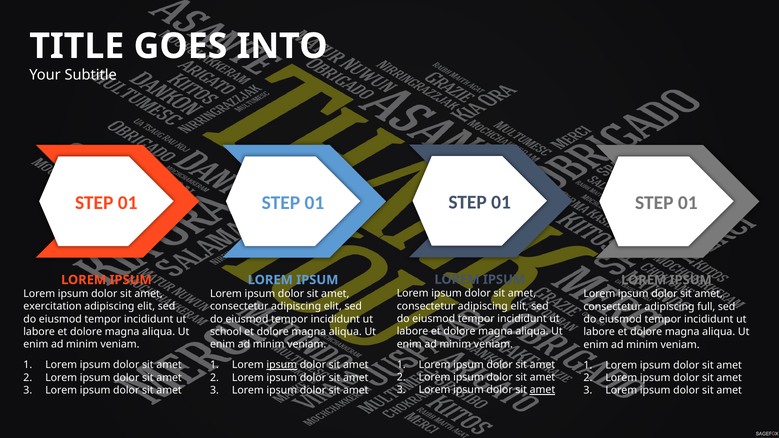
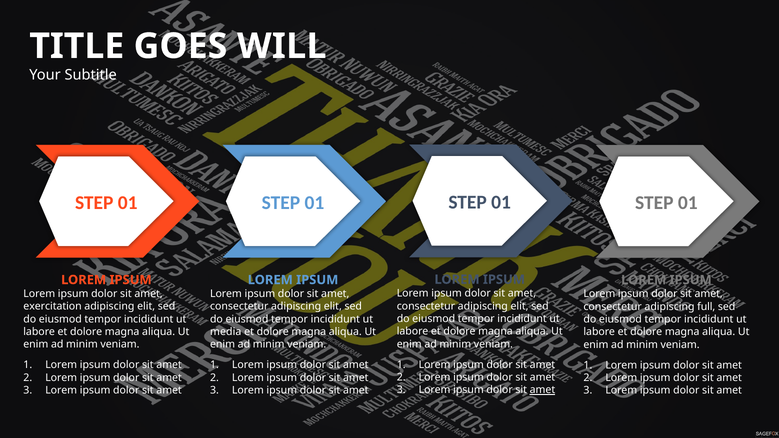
INTO: INTO -> WILL (282, 46)
school: school -> media (226, 332)
ipsum underline: present -> none (282, 365)
